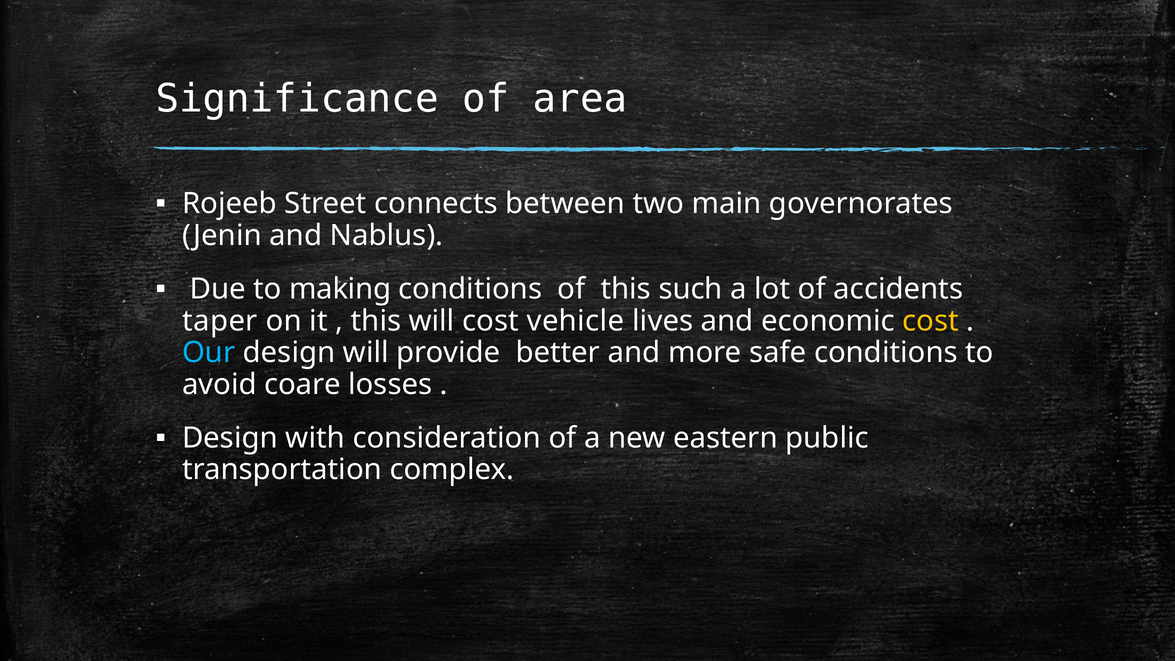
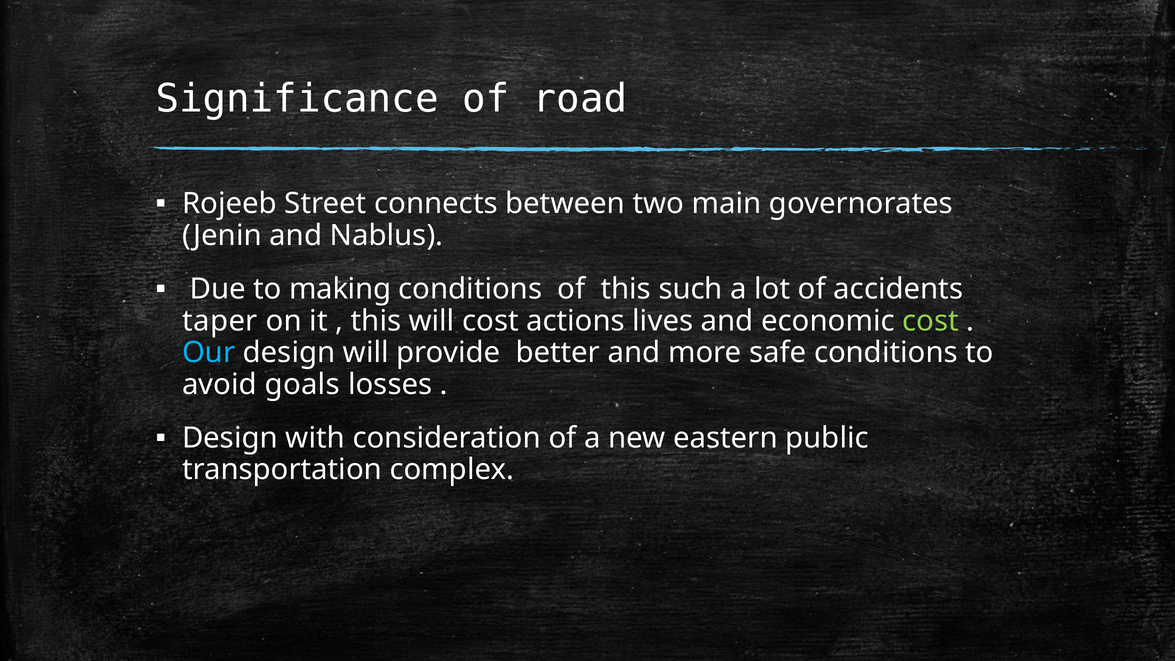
area: area -> road (580, 99)
vehicle: vehicle -> actions (576, 321)
cost colour: yellow -> light green (931, 321)
coare: coare -> goals (302, 384)
